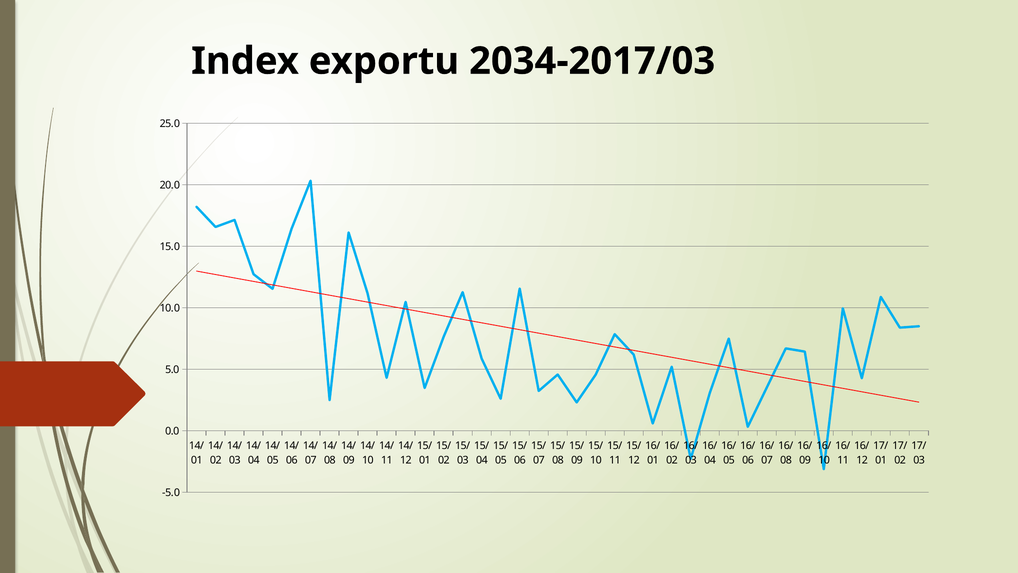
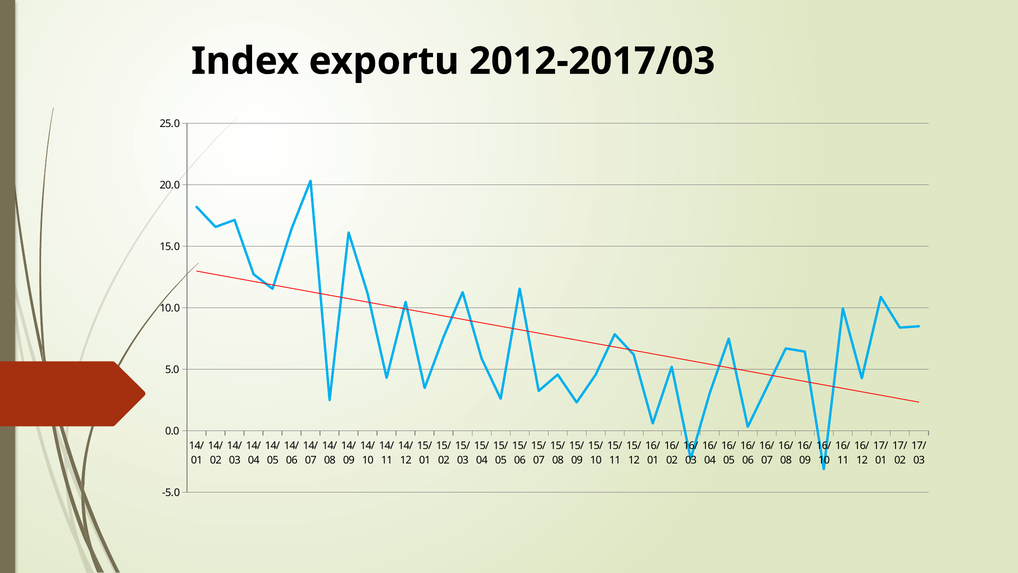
2034-2017/03: 2034-2017/03 -> 2012-2017/03 (592, 61)
